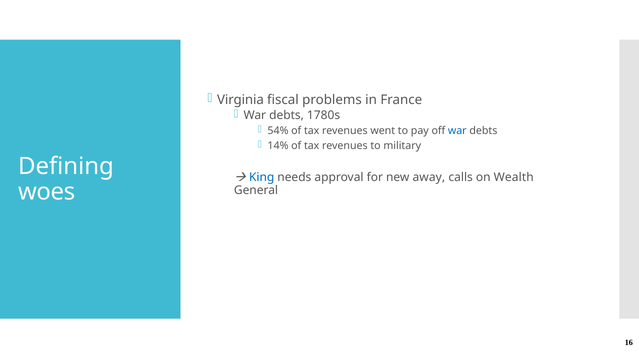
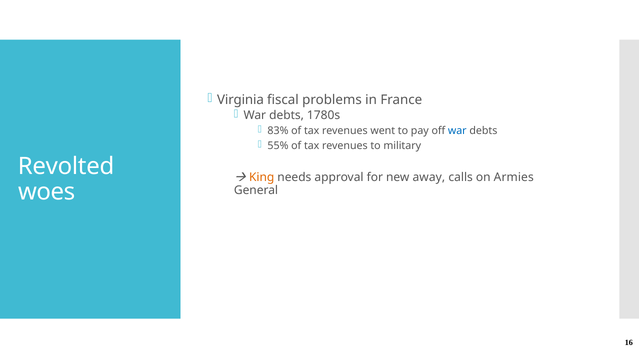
54%: 54% -> 83% (278, 131)
14%: 14% -> 55% (278, 146)
Defining: Defining -> Revolted (66, 166)
King colour: blue -> orange (262, 178)
Wealth: Wealth -> Armies (514, 178)
